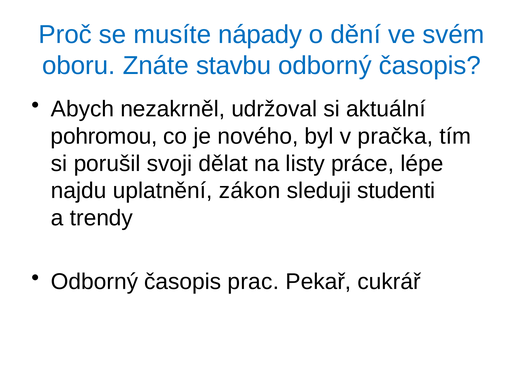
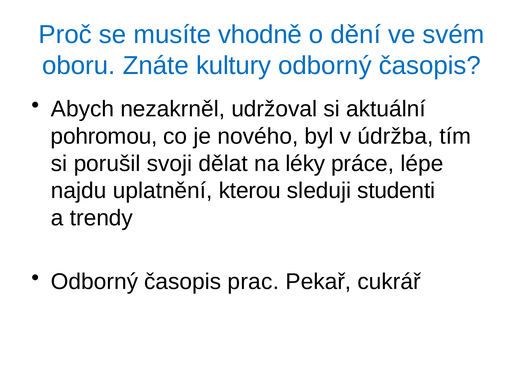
nápady: nápady -> vhodně (260, 35)
stavbu: stavbu -> kultury (234, 66)
pračka: pračka -> údržba (395, 136)
listy: listy -> léky (305, 164)
zákon: zákon -> kterou (250, 191)
